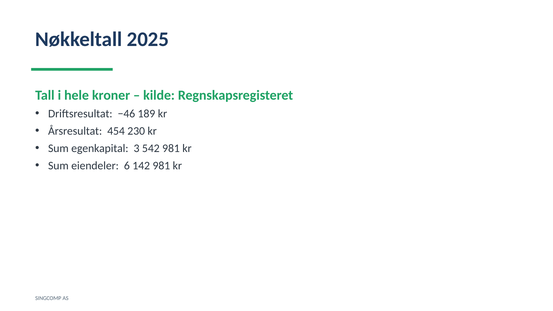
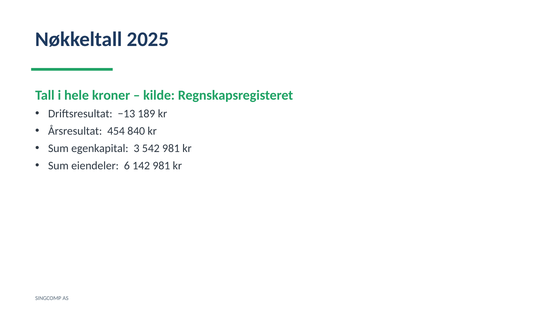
−46: −46 -> −13 (126, 114)
230: 230 -> 840 (136, 131)
